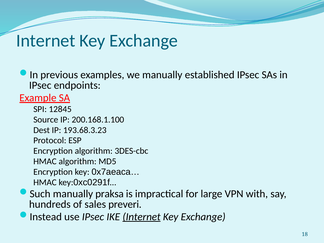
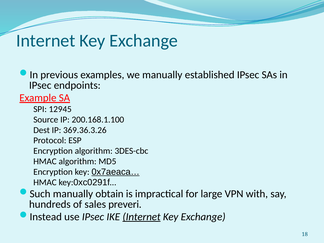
12845: 12845 -> 12945 (60, 109)
193.68.3.23: 193.68.3.23 -> 369.36.3.26 (85, 130)
0x7aeaca… underline: none -> present (116, 172)
praksa: praksa -> obtain (110, 194)
